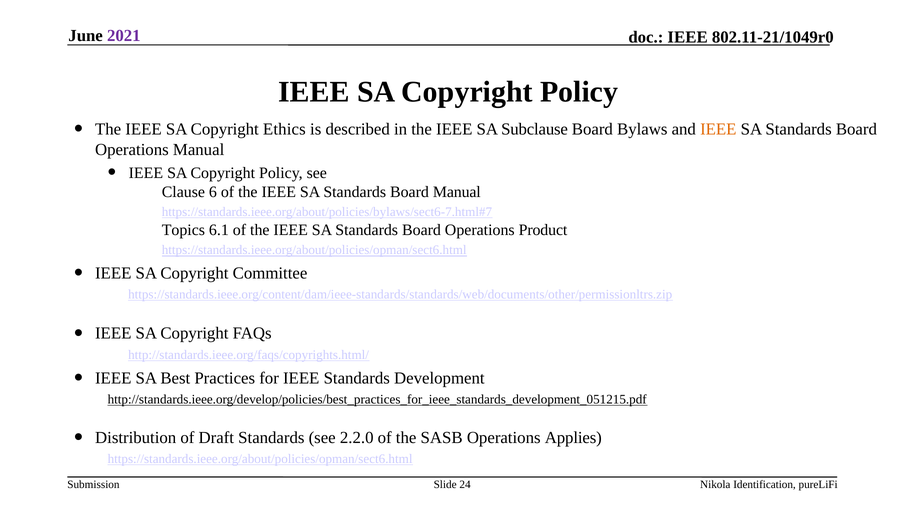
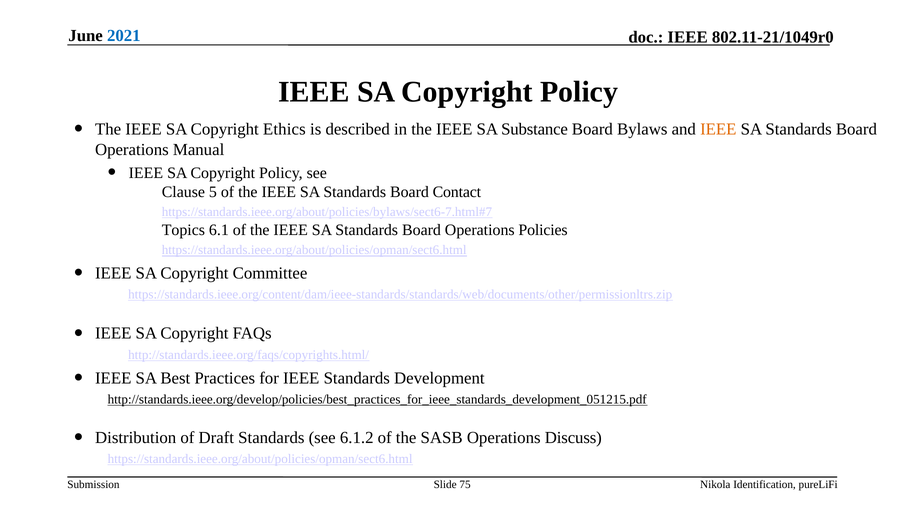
2021 colour: purple -> blue (124, 36)
Subclause: Subclause -> Substance (535, 129)
6: 6 -> 5 (213, 192)
Board Manual: Manual -> Contact (457, 192)
Product: Product -> Policies (543, 230)
2.2.0: 2.2.0 -> 6.1.2 (357, 437)
Applies: Applies -> Discuss (573, 437)
24: 24 -> 75 (465, 484)
